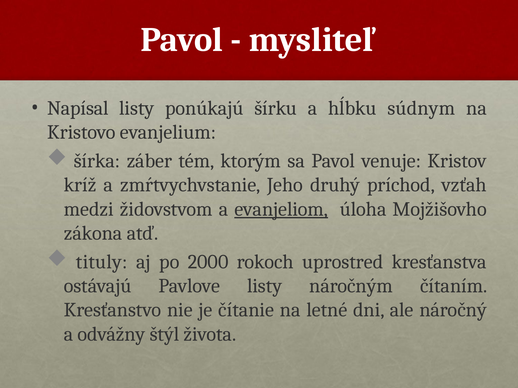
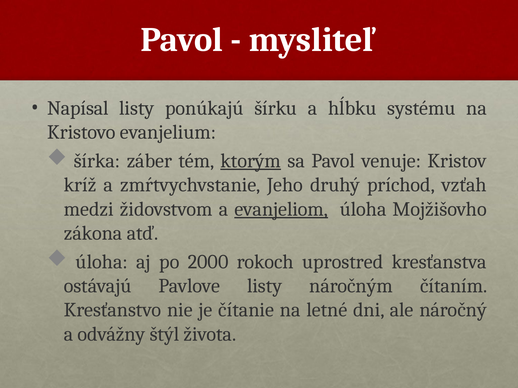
súdnym: súdnym -> systému (421, 108)
ktorým underline: none -> present (251, 161)
tituly: tituly -> úloha (102, 262)
